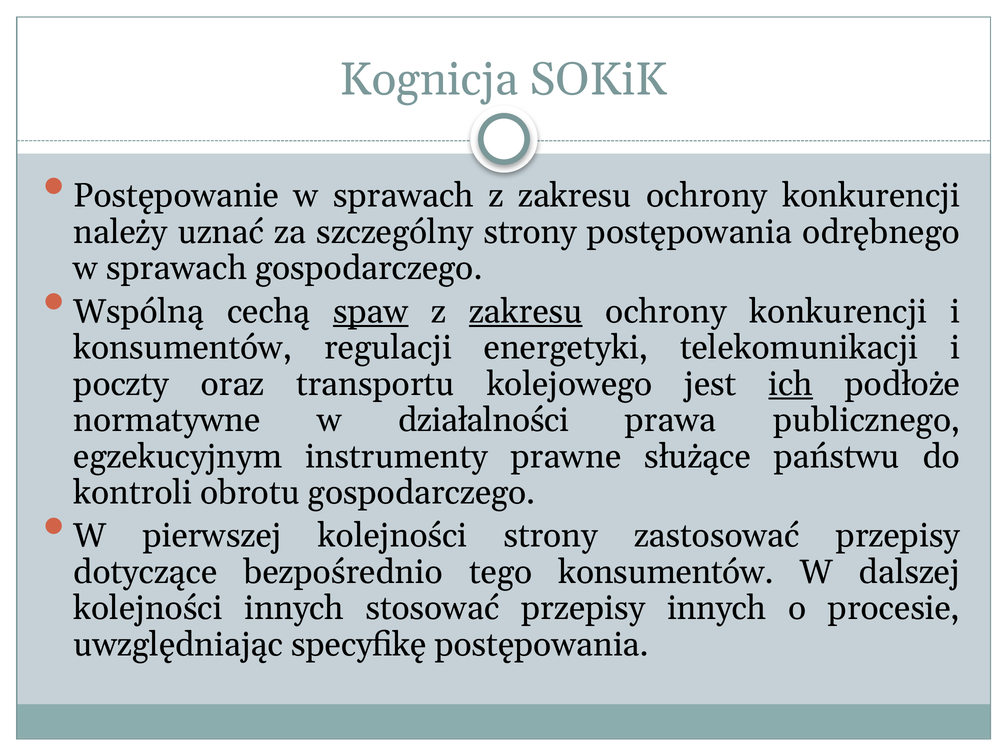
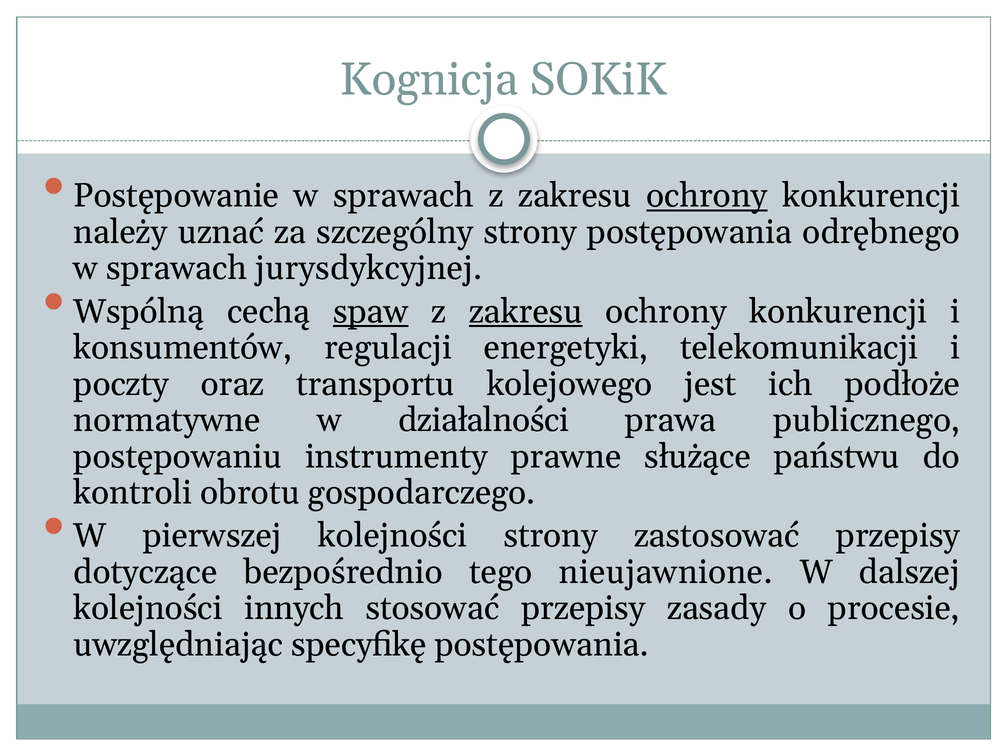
ochrony underline: none -> present (707, 196)
sprawach gospodarczego: gospodarczego -> jurysdykcyjnej (369, 268)
ich underline: present -> none (791, 384)
egzekucyjnym: egzekucyjnym -> postępowaniu (178, 457)
tego konsumentów: konsumentów -> nieujawnione (666, 572)
przepisy innych: innych -> zasady (717, 608)
